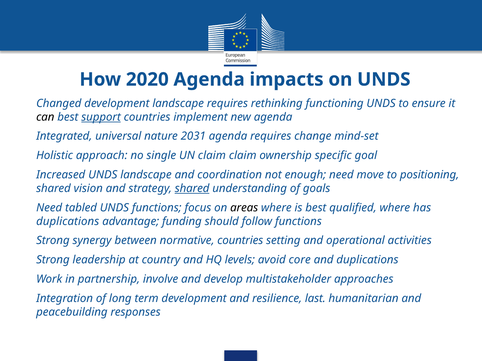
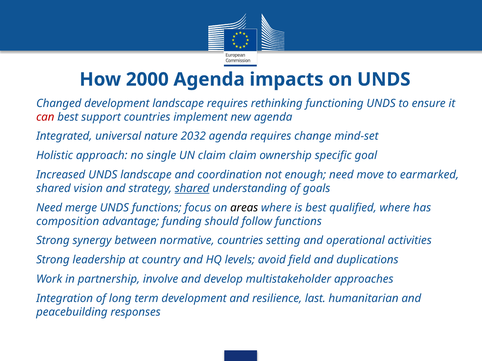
2020: 2020 -> 2000 (147, 80)
can colour: black -> red (45, 117)
support underline: present -> none (101, 117)
2031: 2031 -> 2032 (193, 136)
positioning: positioning -> earmarked (429, 175)
tabled: tabled -> merge (81, 208)
duplications: duplications -> composition (68, 222)
core: core -> field (300, 260)
